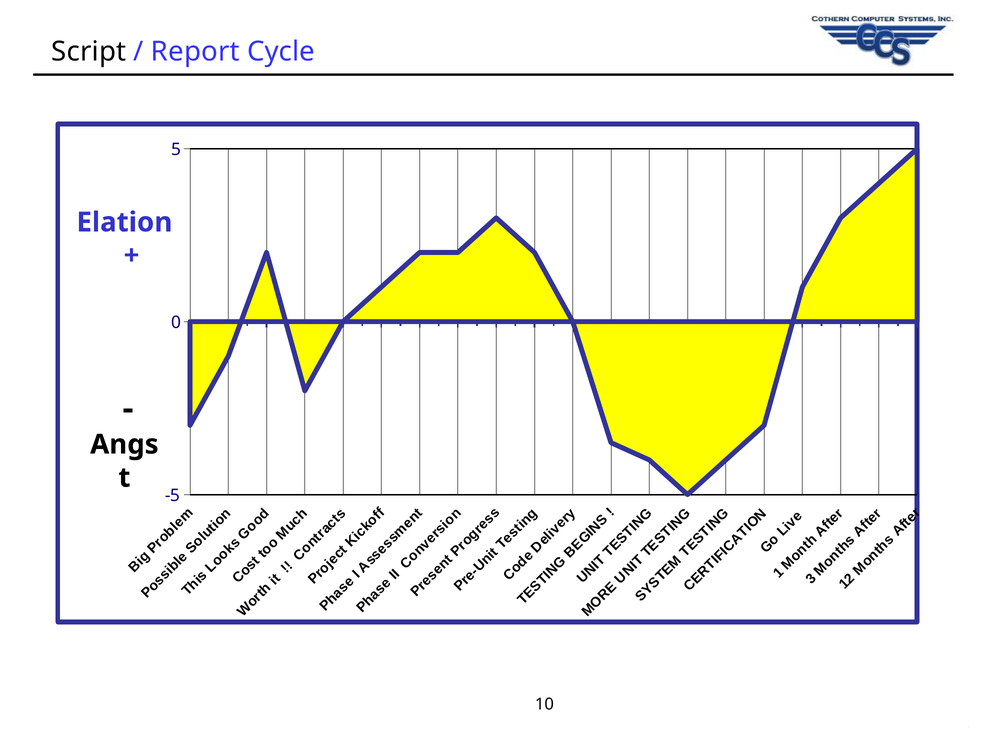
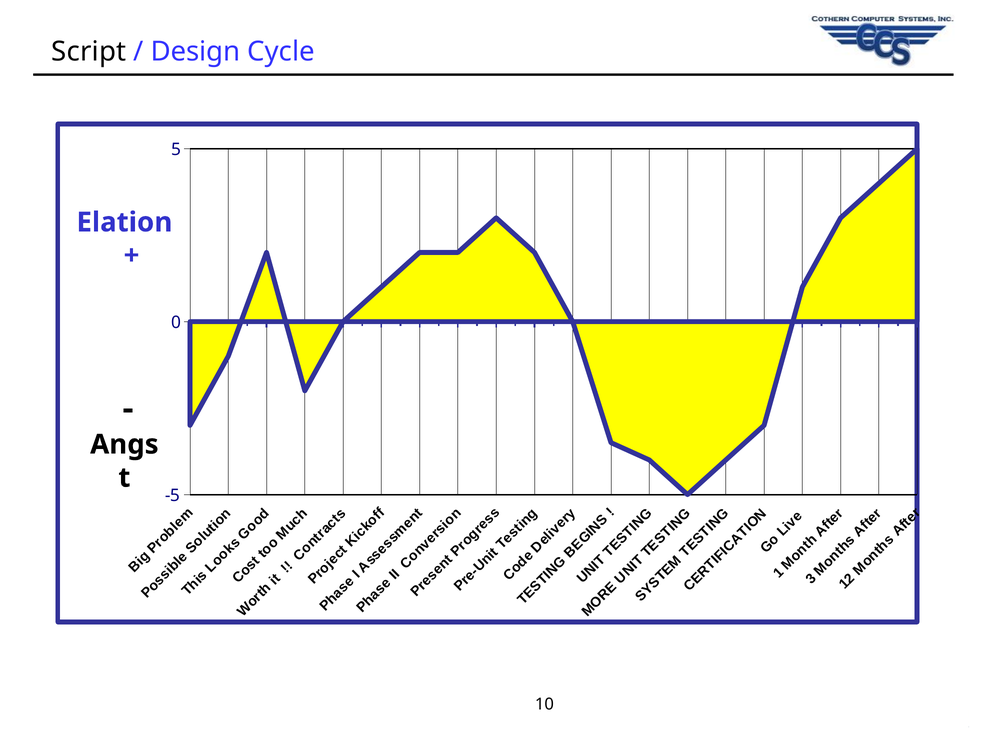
Report: Report -> Design (196, 52)
